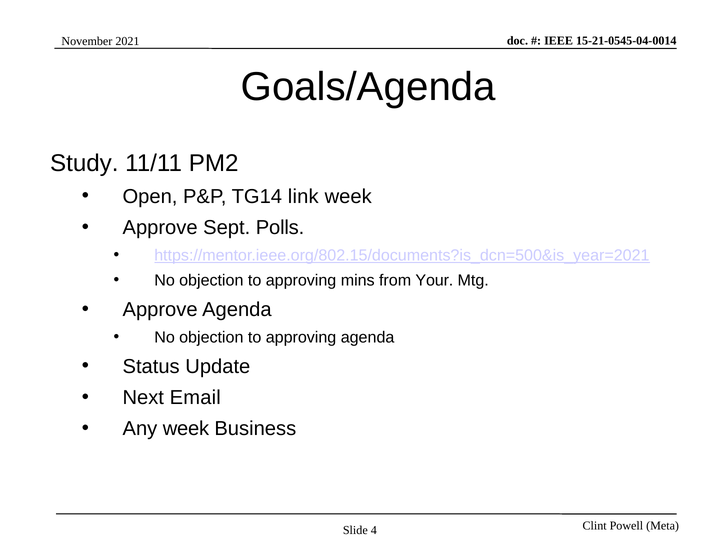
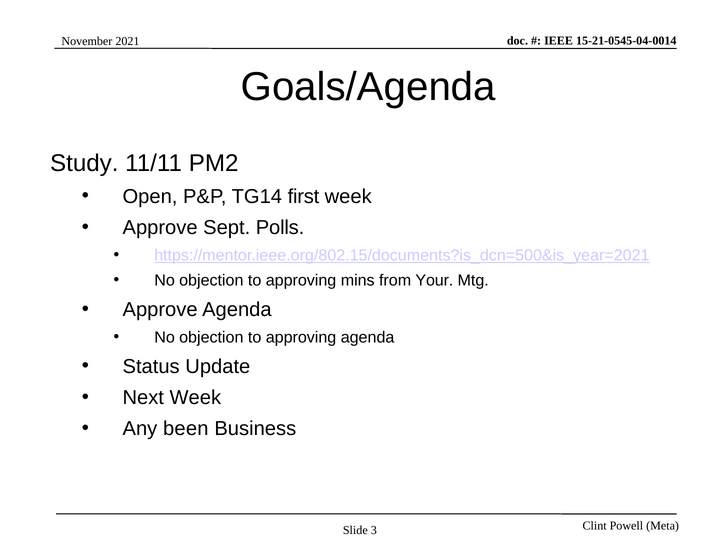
link: link -> first (303, 196)
Next Email: Email -> Week (195, 397)
Any week: week -> been (186, 429)
4: 4 -> 3 (374, 530)
